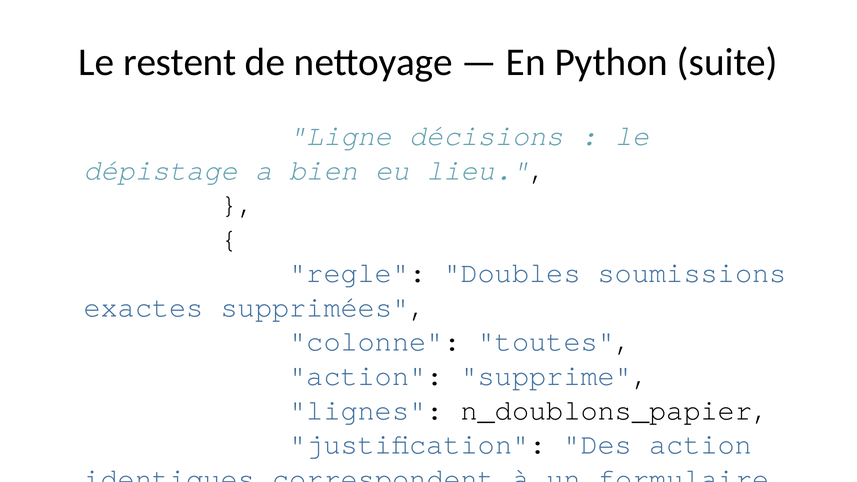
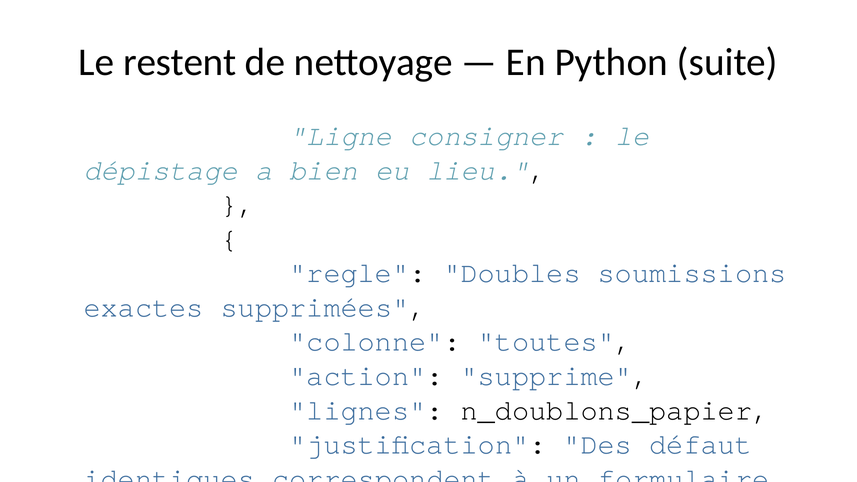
décisions: décisions -> consigner (486, 136)
Des action: action -> défaut (701, 444)
